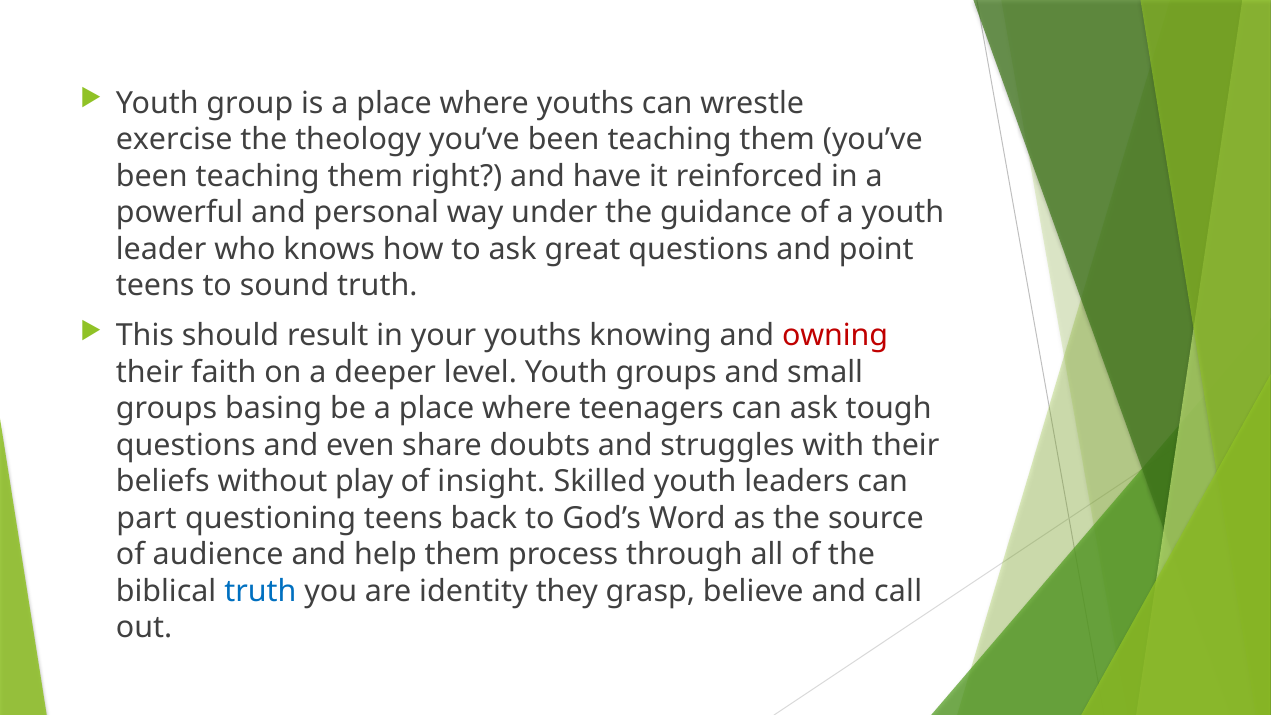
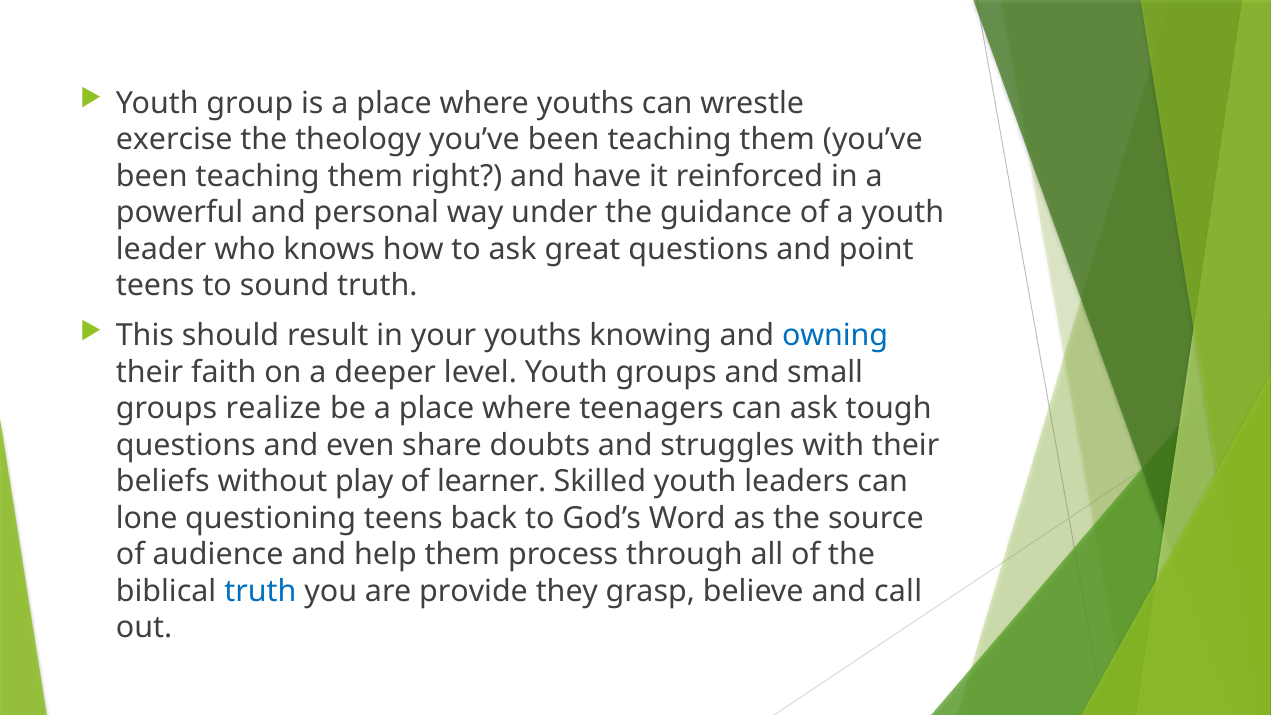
owning colour: red -> blue (835, 336)
basing: basing -> realize (273, 409)
insight: insight -> learner (492, 482)
part: part -> lone (147, 518)
identity: identity -> provide (474, 591)
